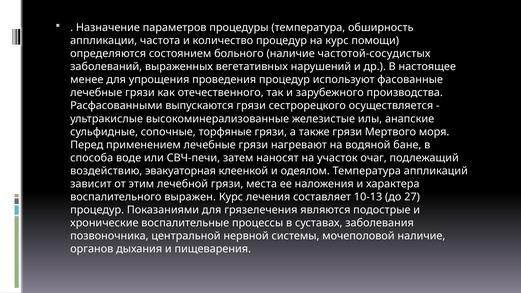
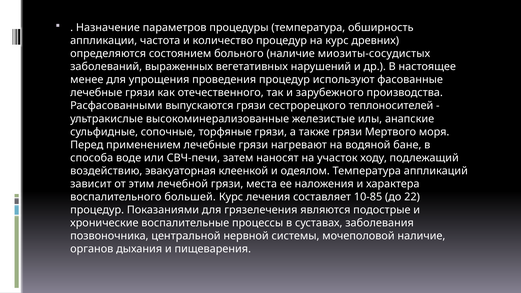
помощи: помощи -> древних (375, 41)
частотой-сосудистых: частотой-сосудистых -> миозиты-сосудистых (374, 54)
осуществляется: осуществляется -> теплоносителей (391, 106)
очаг: очаг -> ходу (374, 158)
выражен: выражен -> большей (190, 197)
10-13: 10-13 -> 10-85 (368, 197)
27: 27 -> 22 (412, 197)
